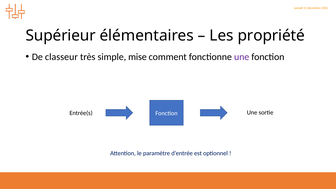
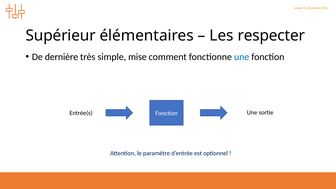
propriété: propriété -> respecter (271, 36)
classeur: classeur -> dernière (61, 57)
une colour: purple -> blue (242, 57)
